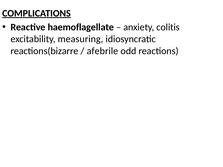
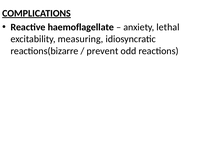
colitis: colitis -> lethal (168, 27)
afebrile: afebrile -> prevent (102, 51)
